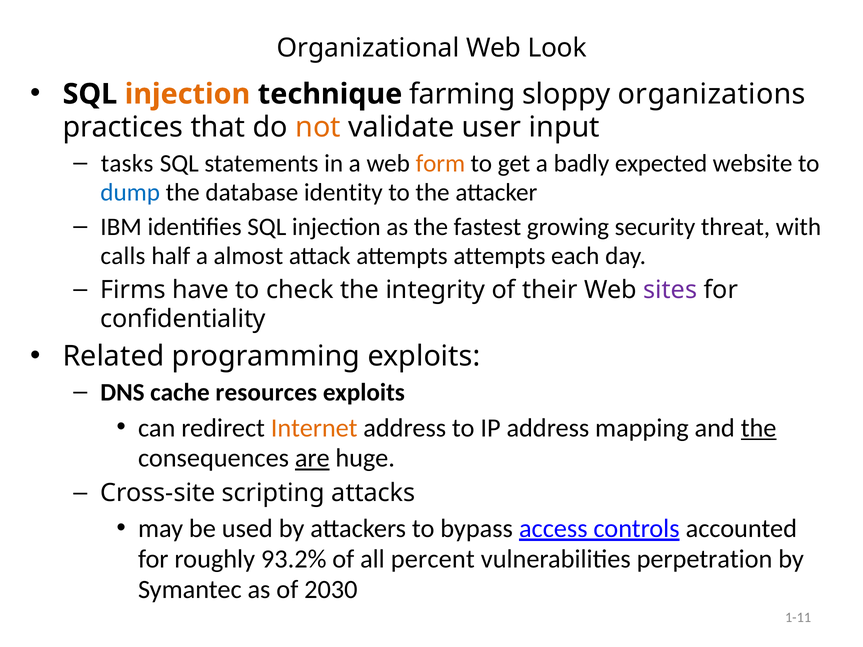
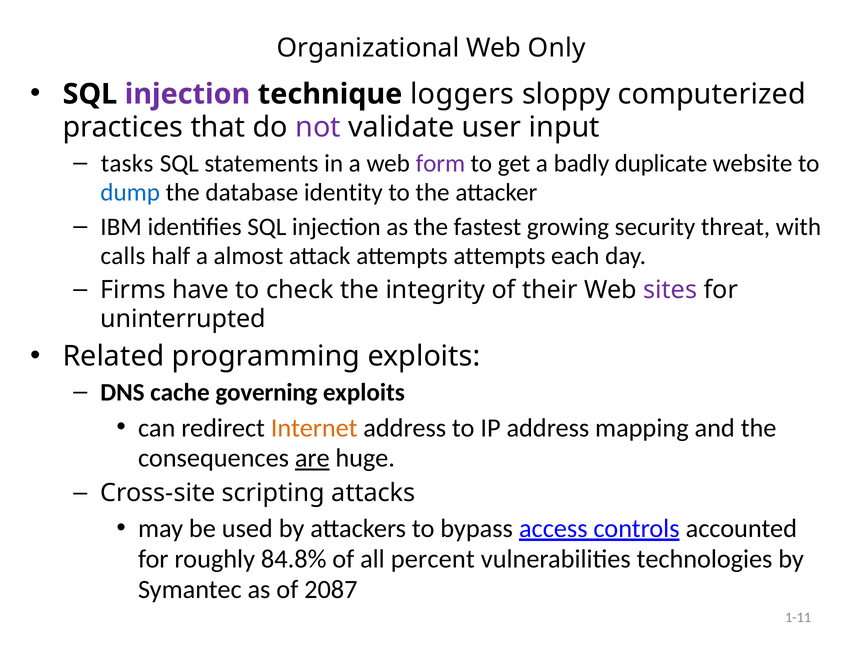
Look: Look -> Only (557, 48)
injection colour: orange -> purple (187, 94)
farming: farming -> loggers (462, 94)
organizations: organizations -> computerized (712, 94)
not colour: orange -> purple (318, 127)
form colour: orange -> purple (440, 164)
expected: expected -> duplicate (661, 164)
confidentiality: confidentiality -> uninterrupted (183, 319)
resources: resources -> governing (266, 393)
the underline: present -> none (759, 428)
93.2%: 93.2% -> 84.8% (294, 559)
perpetration: perpetration -> technologies (705, 559)
2030: 2030 -> 2087 (331, 590)
